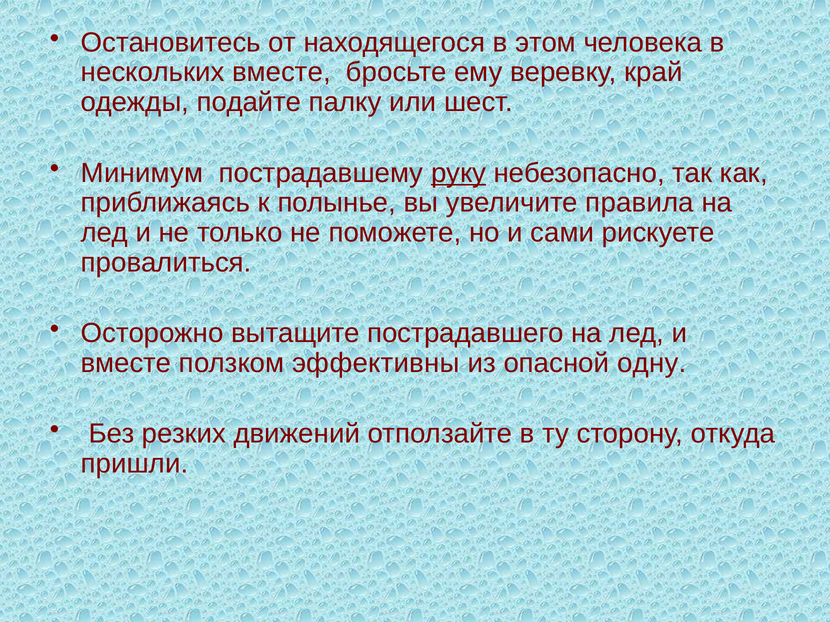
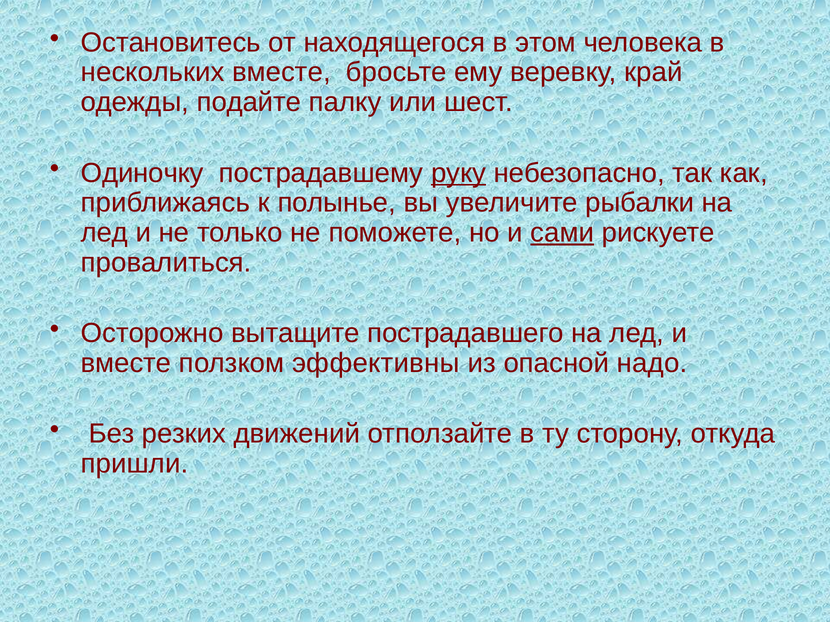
Минимум: Минимум -> Одиночку (142, 173)
правила: правила -> рыбалки (640, 203)
сами underline: none -> present (562, 233)
одну: одну -> надо (652, 363)
